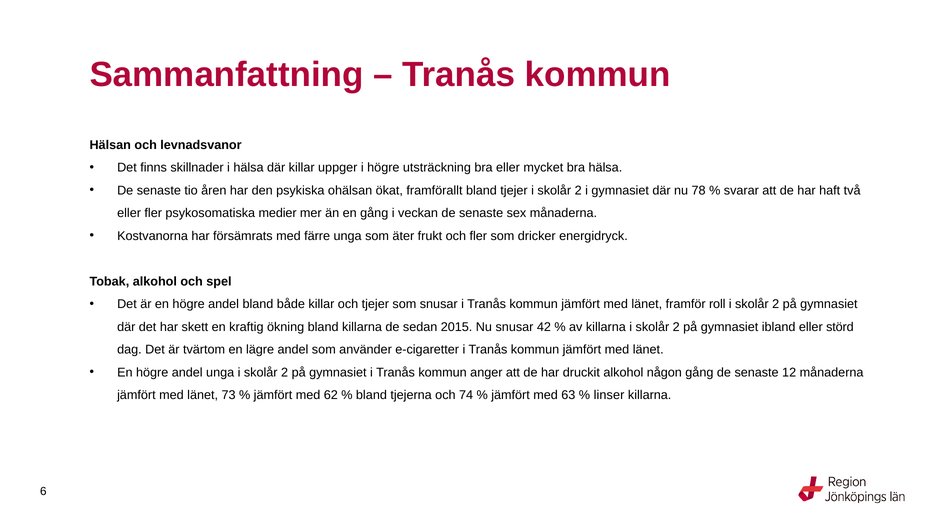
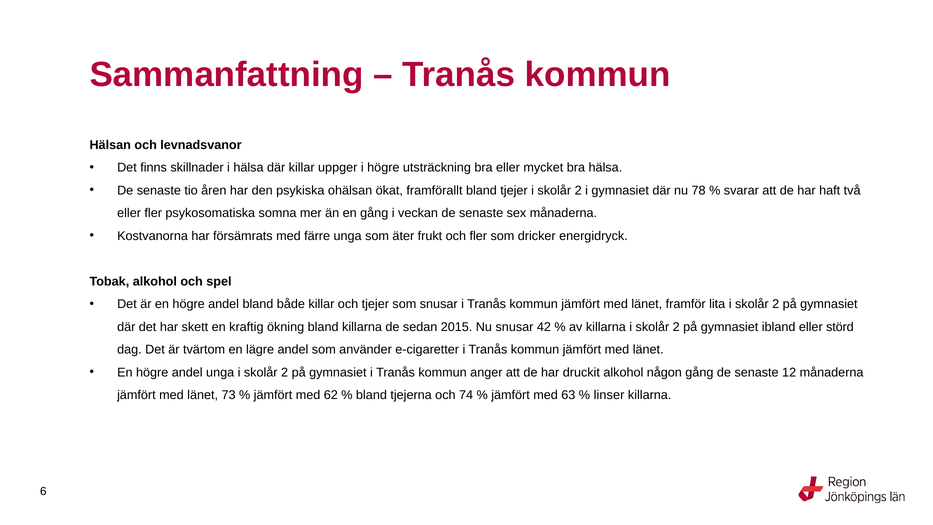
medier: medier -> somna (278, 213)
roll: roll -> lita (717, 304)
